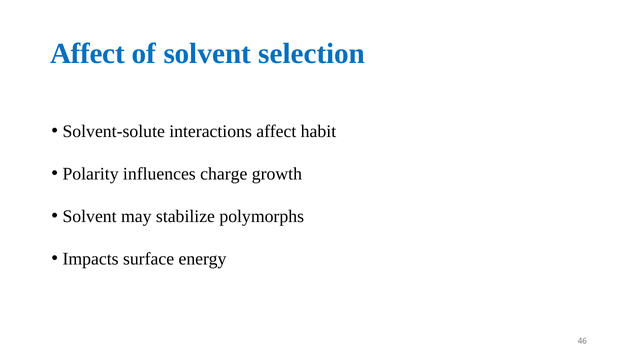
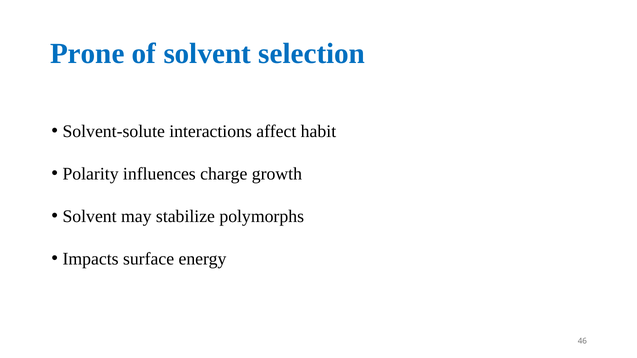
Affect: Affect -> Prone (87, 54)
